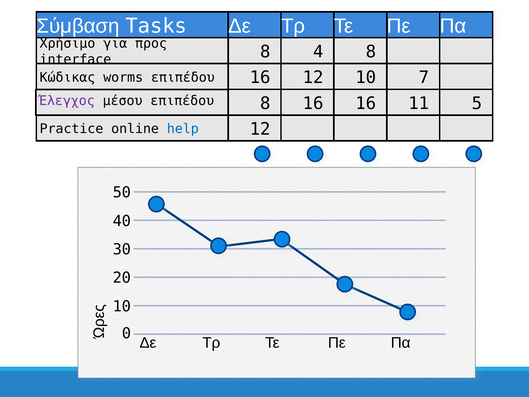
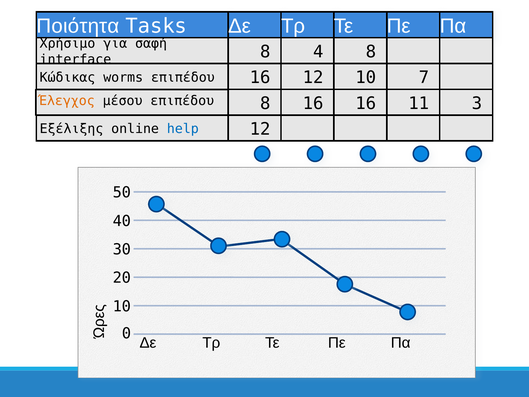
Σύμβαση: Σύμβαση -> Ποιότητα (78, 26)
προς: προς -> σαφή (151, 44)
Έλεγχος colour: purple -> orange (67, 101)
5: 5 -> 3 (477, 103)
Practice: Practice -> Εξέλιξης (71, 129)
